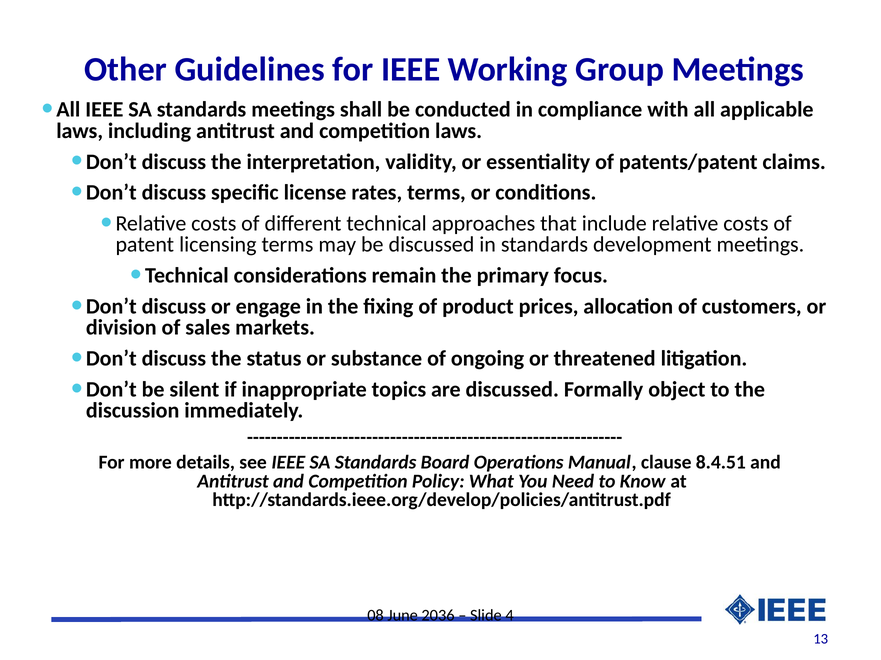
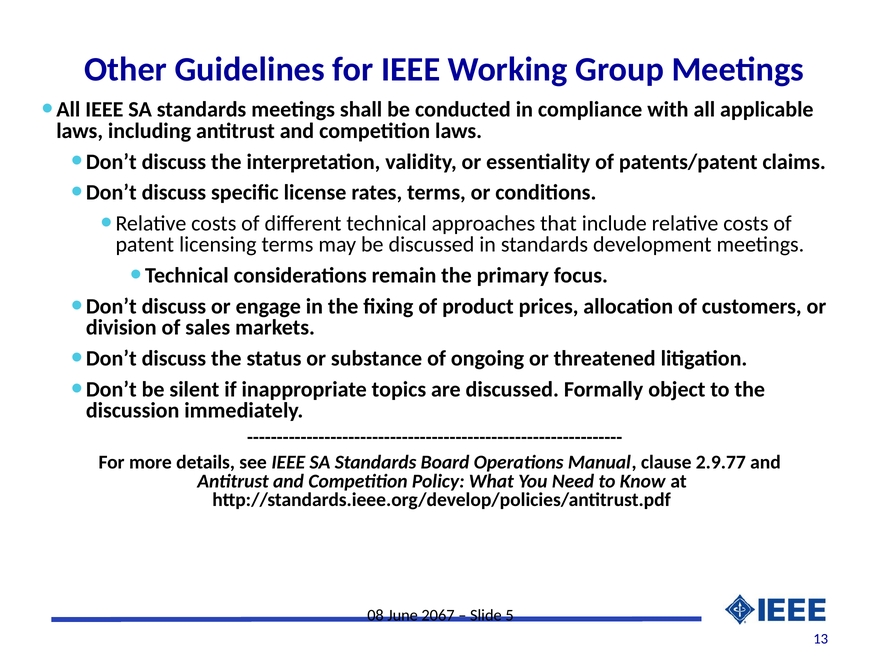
8.4.51: 8.4.51 -> 2.9.77 (721, 463)
2036: 2036 -> 2067 (438, 616)
4: 4 -> 5 (510, 616)
